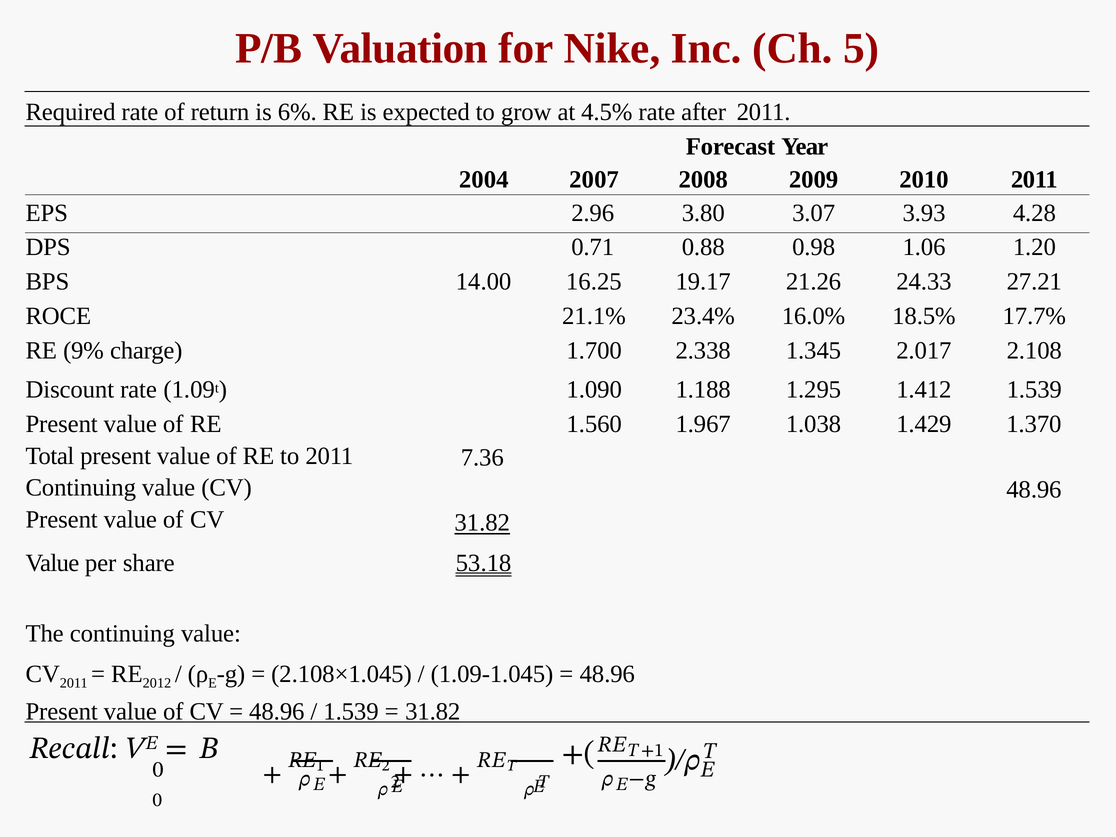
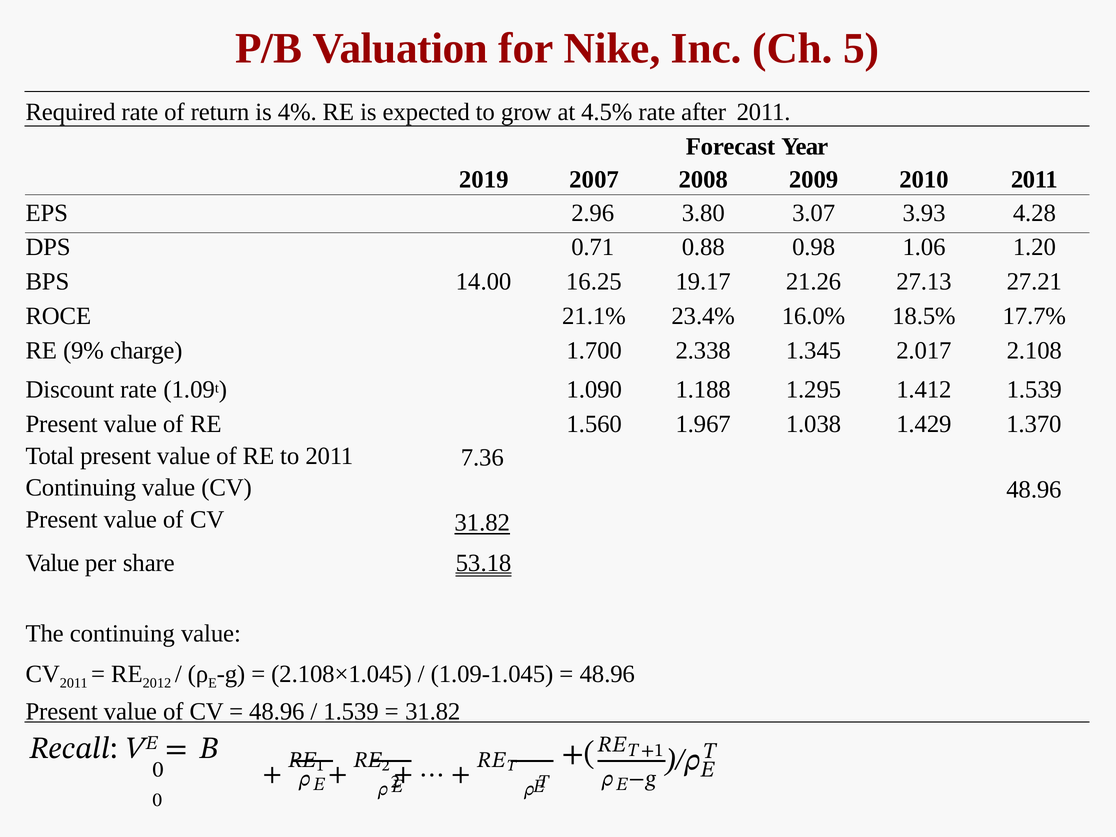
6%: 6% -> 4% (297, 112)
2004: 2004 -> 2019 (484, 180)
24.33: 24.33 -> 27.13 (924, 282)
